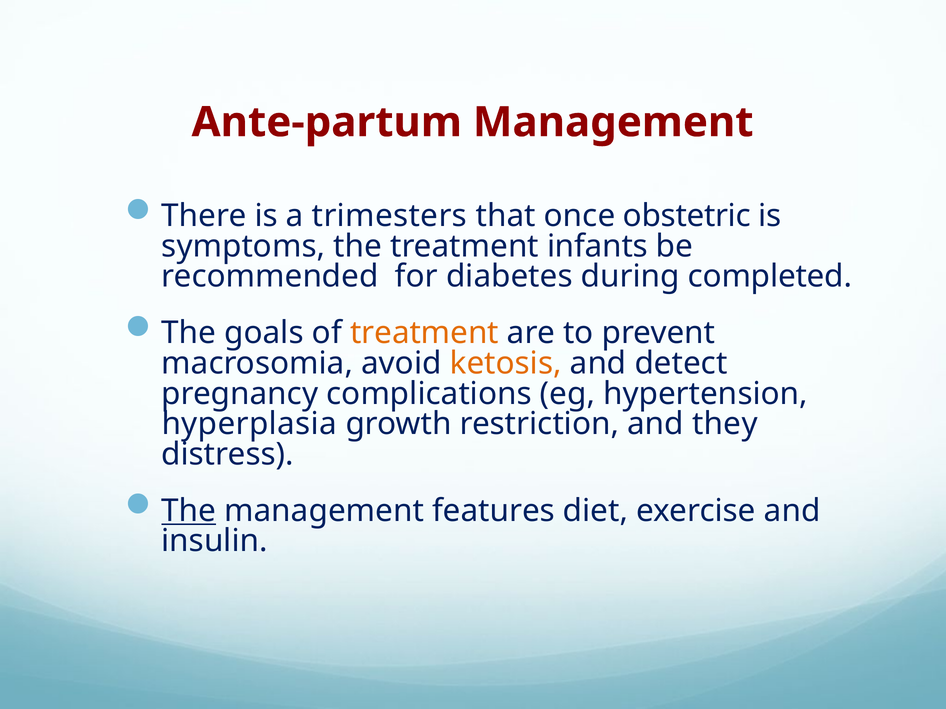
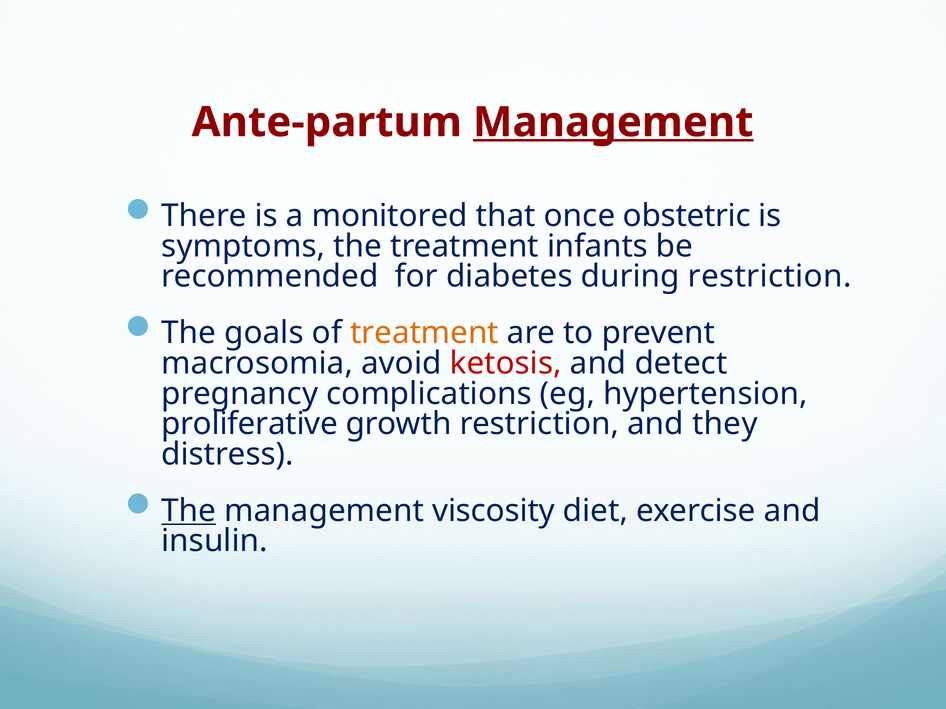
Management underline: none -> present (613, 122)
trimesters: trimesters -> monitored (390, 216)
during completed: completed -> restriction (770, 277)
ketosis colour: orange -> red (506, 364)
hyperplasia: hyperplasia -> proliferative (250, 424)
features: features -> viscosity (494, 511)
